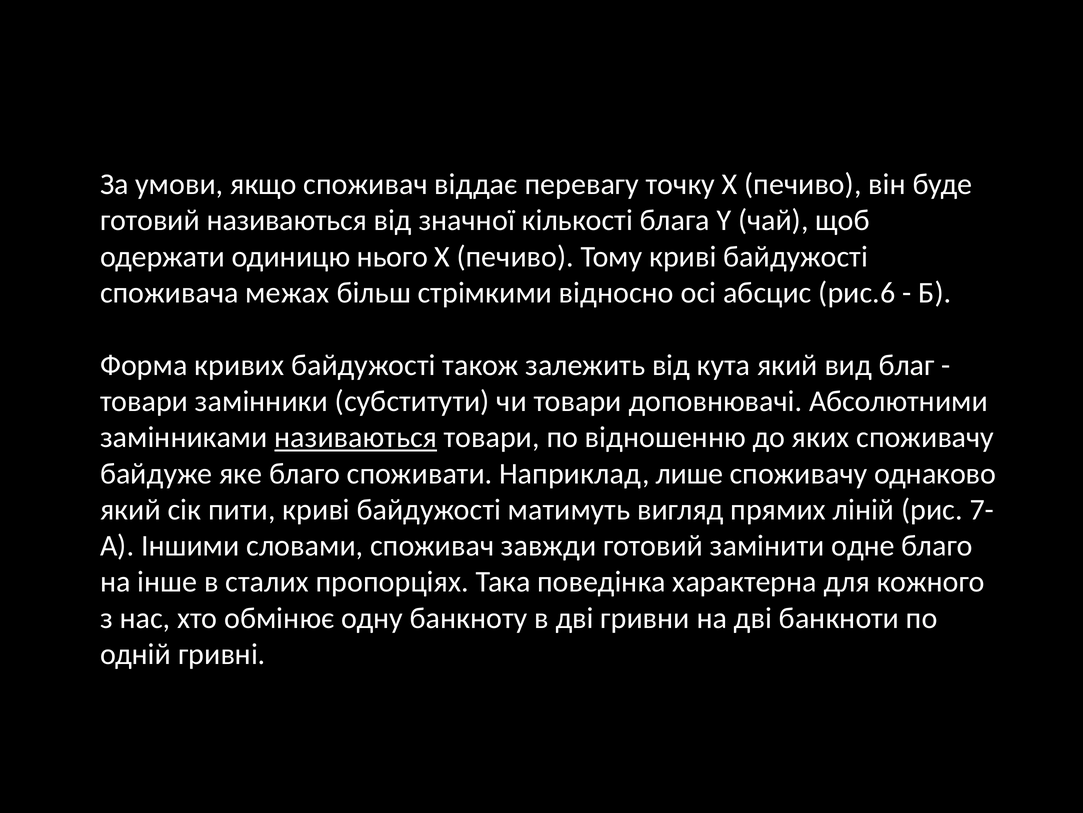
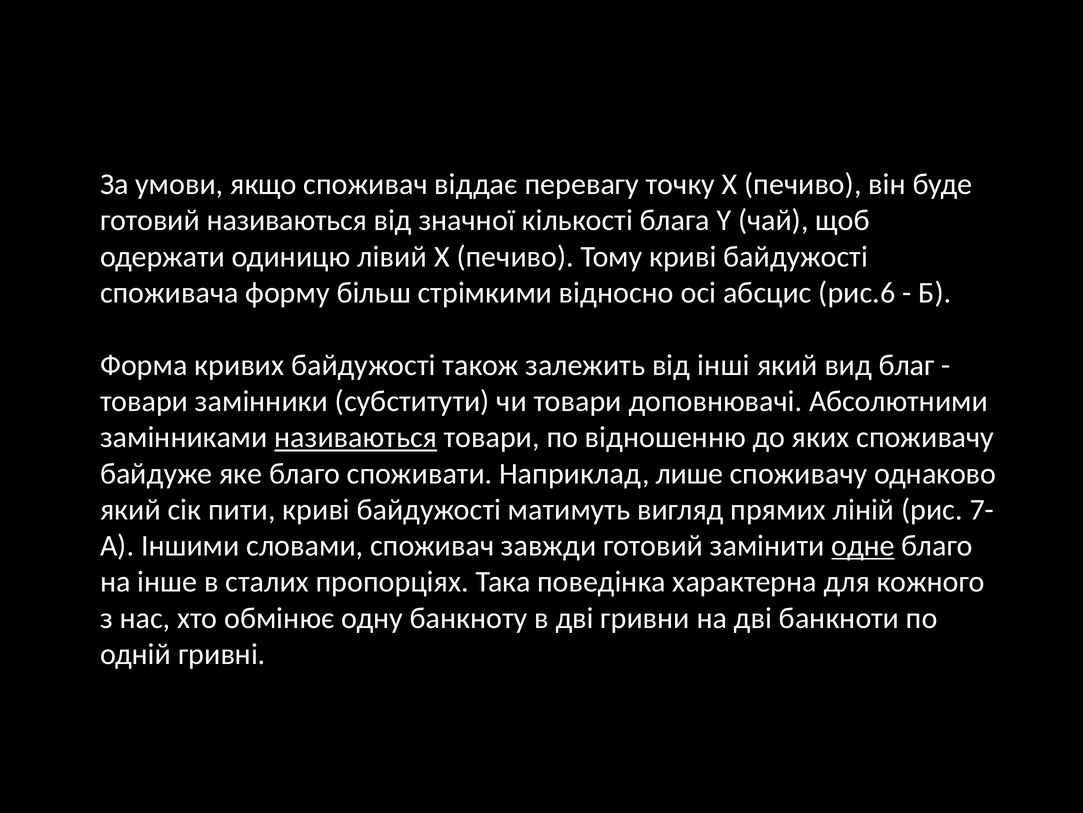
нього: нього -> лівий (392, 256)
межах: межах -> форму (288, 293)
кута: кута -> інші (723, 365)
одне underline: none -> present (863, 545)
